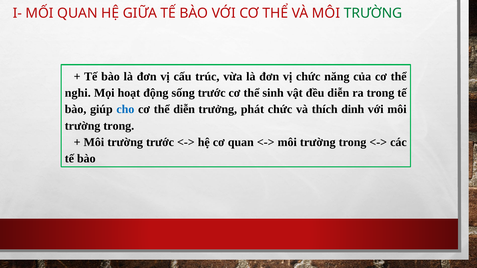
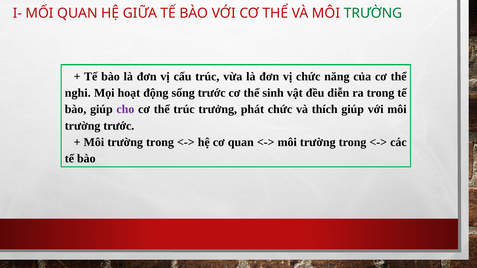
cho colour: blue -> purple (125, 110)
thể diễn: diễn -> trúc (184, 110)
thích dinh: dinh -> giúp (353, 110)
trong: trong -> trước (119, 126)
trước: trước -> trong (160, 142)
